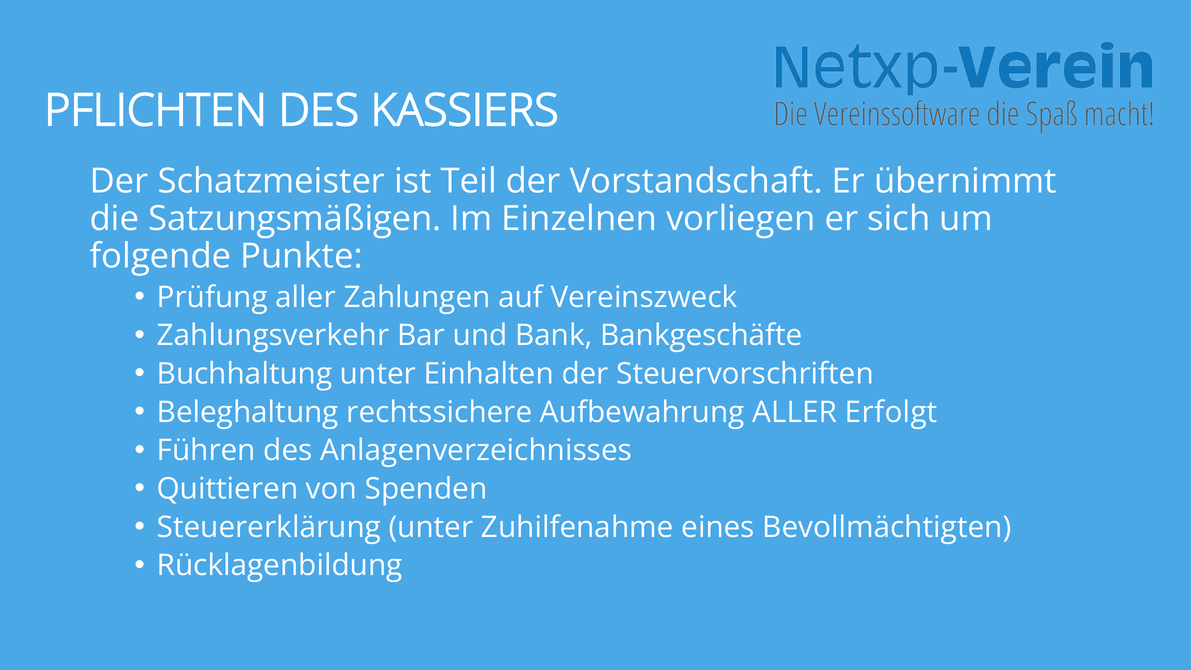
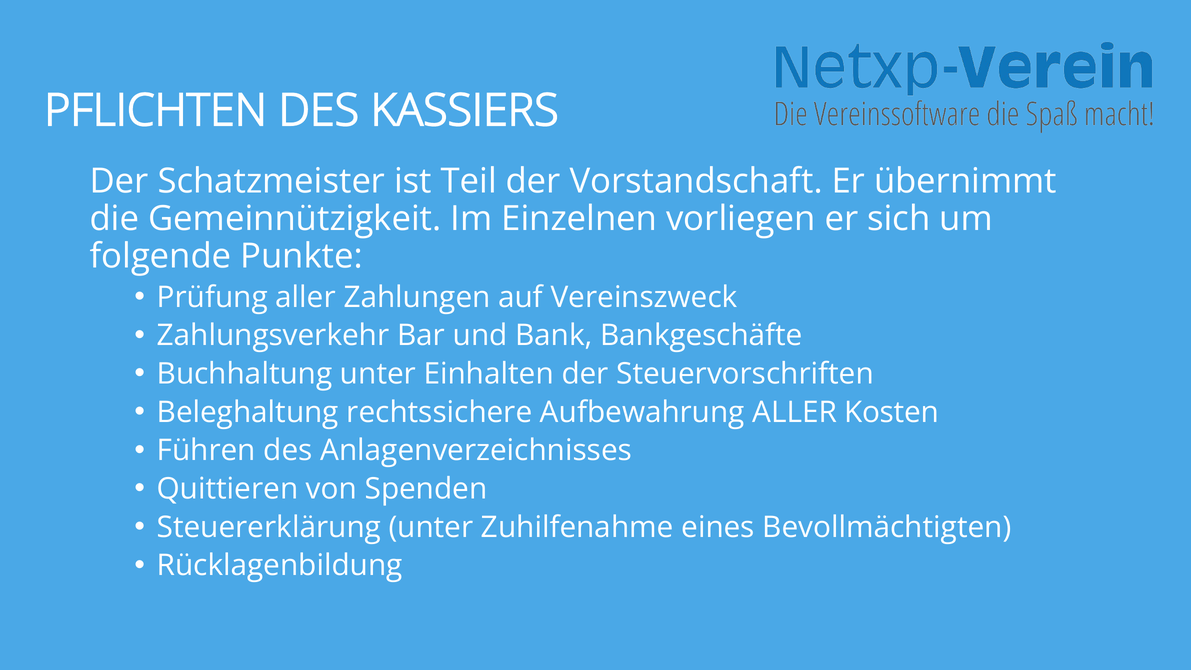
Satzungsmäßigen: Satzungsmäßigen -> Gemeinnützigkeit (295, 219)
Erfolgt: Erfolgt -> Kosten (892, 412)
